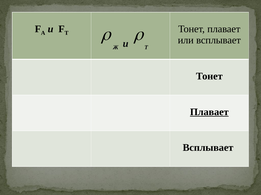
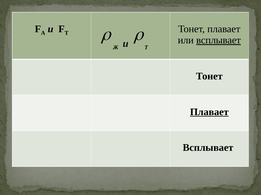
всплывает underline: none -> present (219, 40)
